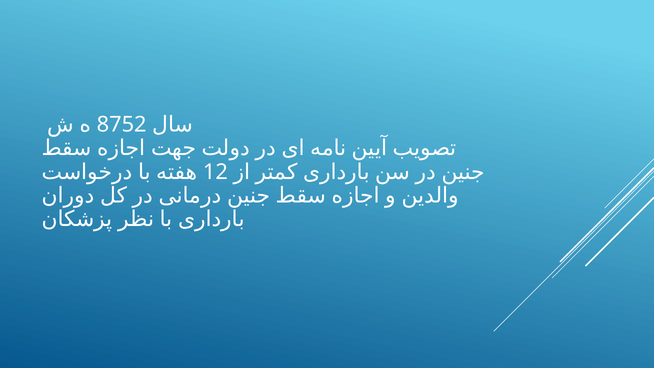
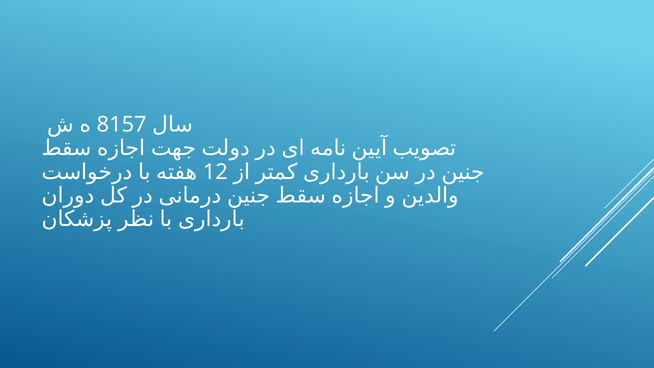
8752: 8752 -> 8157 (122, 125)
